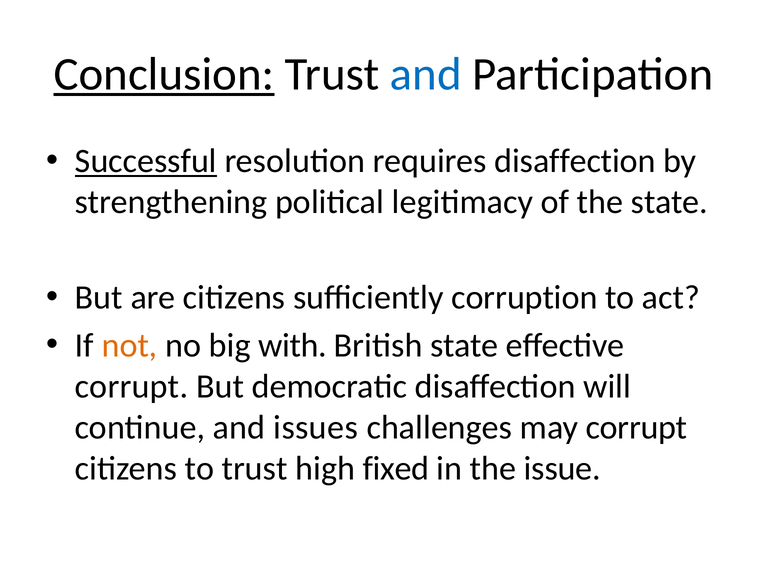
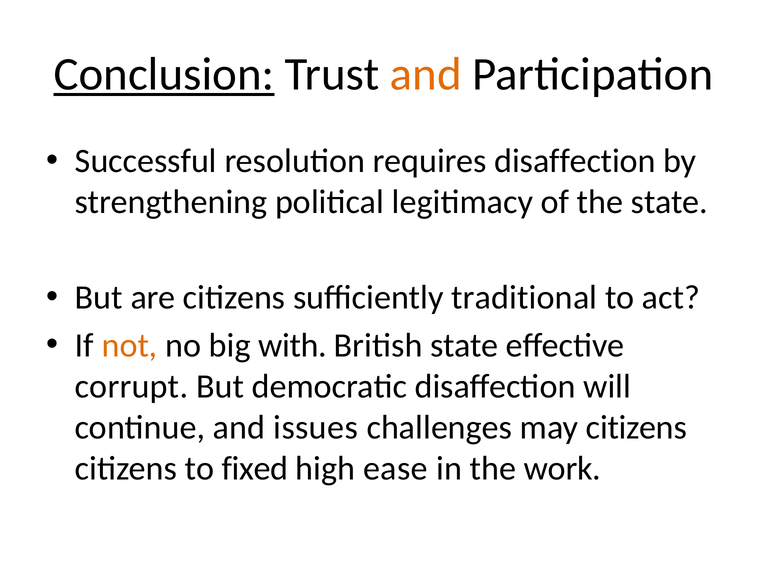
and colour: blue -> orange (426, 74)
Successful underline: present -> none (146, 161)
corruption: corruption -> traditional (524, 298)
may corrupt: corrupt -> citizens (636, 427)
to trust: trust -> fixed (255, 468)
fixed: fixed -> ease (395, 468)
issue: issue -> work (562, 468)
